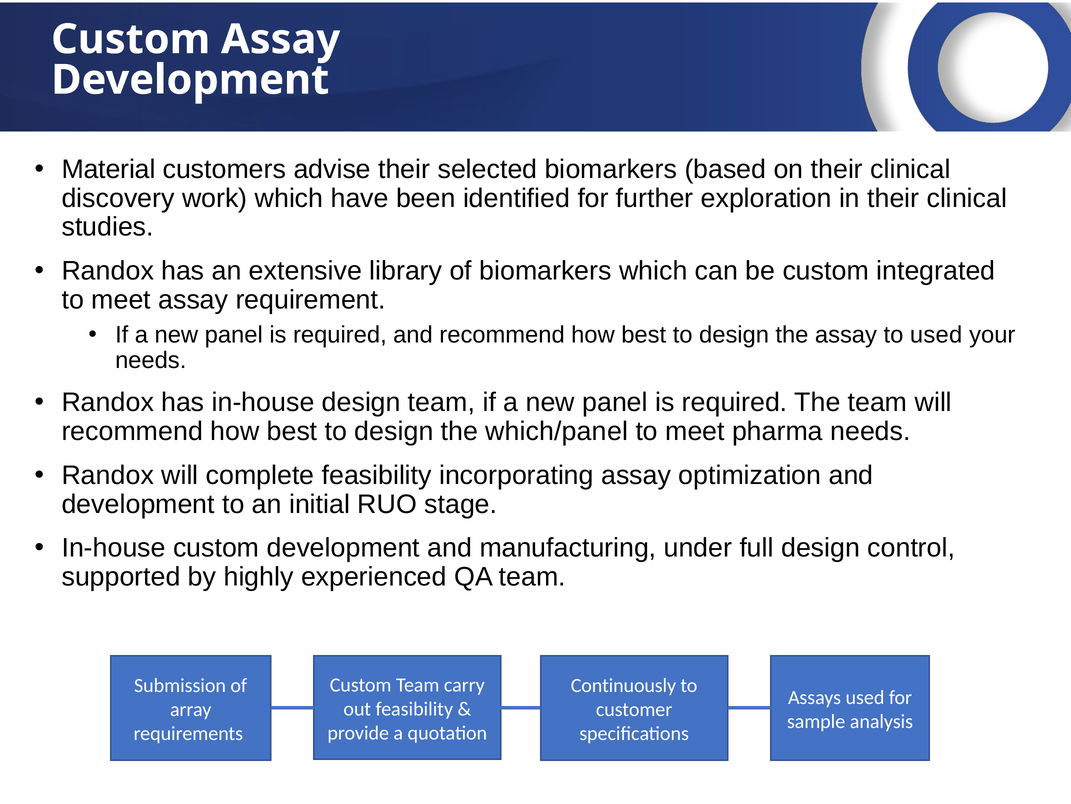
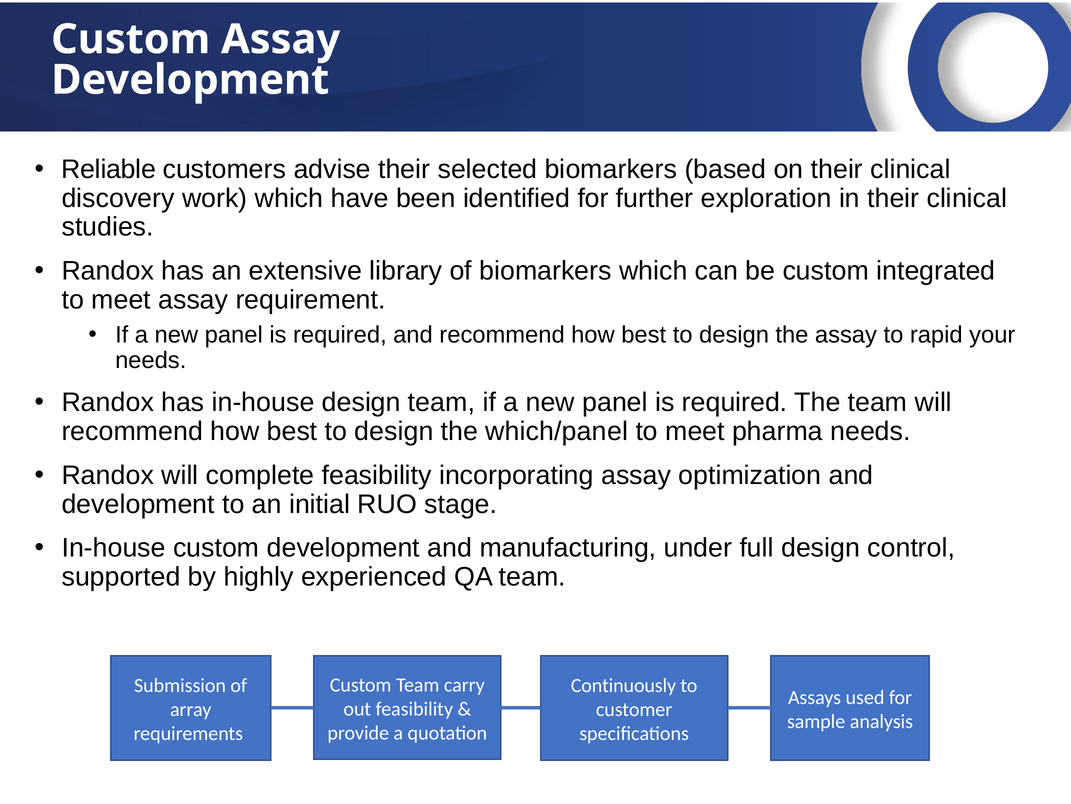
Material: Material -> Reliable (109, 169)
to used: used -> rapid (936, 334)
